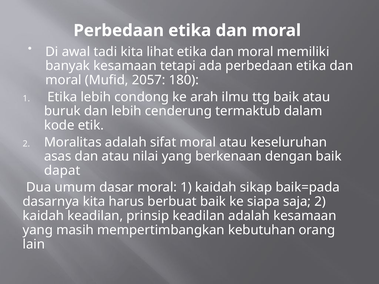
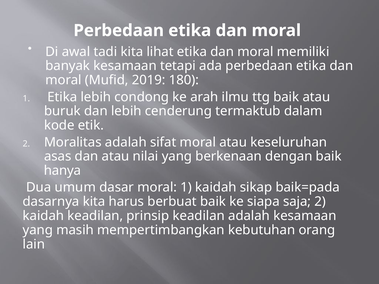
2057: 2057 -> 2019 (149, 80)
dapat: dapat -> hanya (62, 171)
